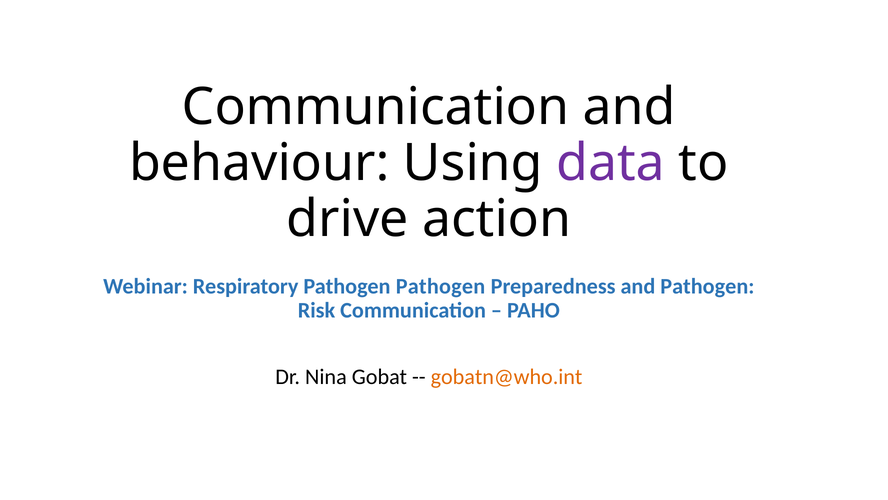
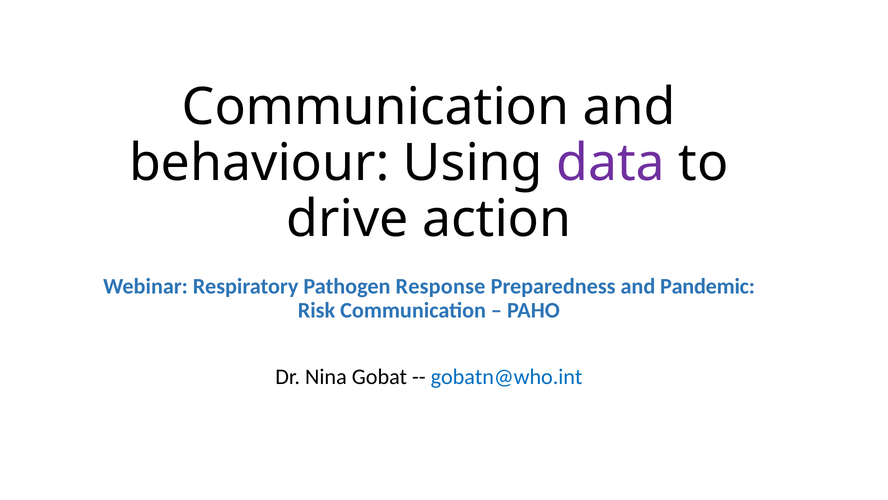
Pathogen Pathogen: Pathogen -> Response (440, 286)
and Pathogen: Pathogen -> Pandemic (707, 286)
gobatn@who.int colour: orange -> blue (507, 377)
